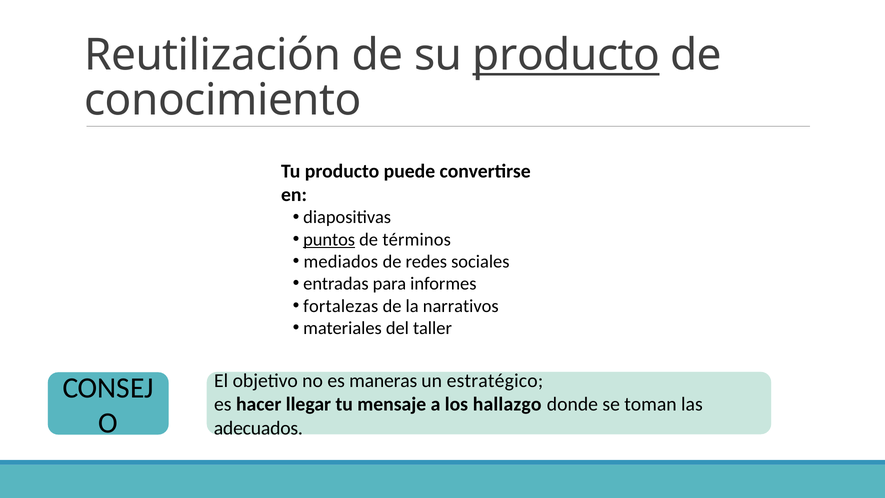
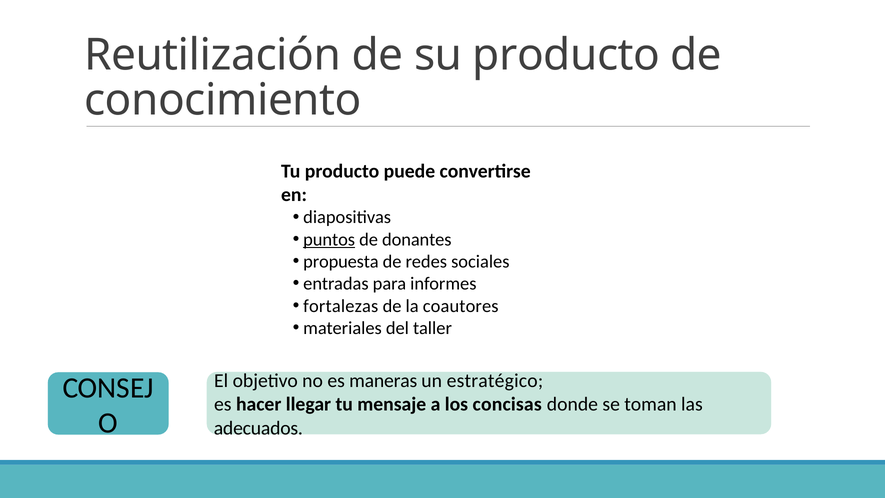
producto underline: present -> none (566, 55)
términos: términos -> donantes (417, 239)
mediados: mediados -> propuesta (341, 262)
narrativos: narrativos -> coautores (461, 306)
hallazgo: hallazgo -> concisas (507, 404)
